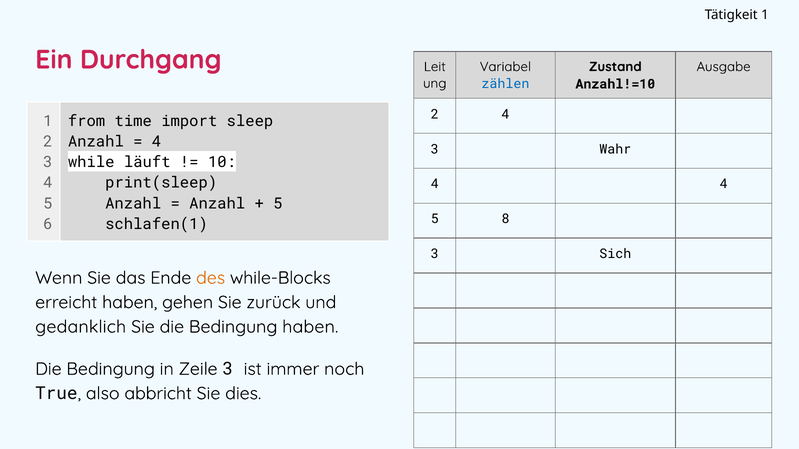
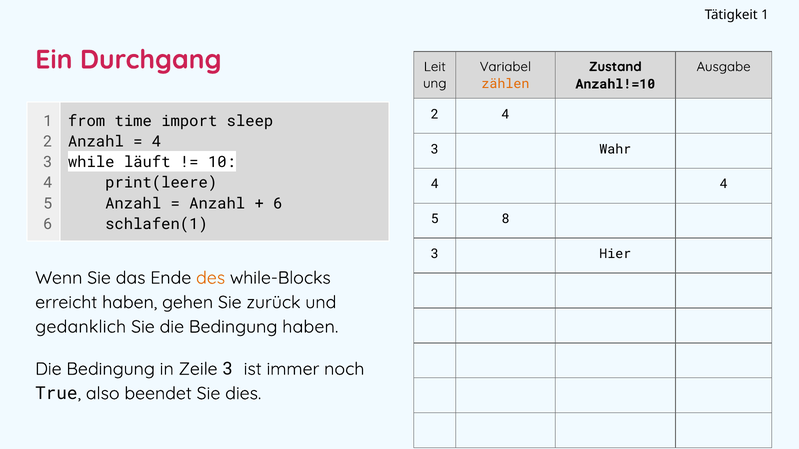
zählen colour: blue -> orange (505, 84)
print(sleep: print(sleep -> print(leere (161, 183)
5: 5 -> 6 (278, 204)
Sich: Sich -> Hier (615, 254)
abbricht: abbricht -> beendet (158, 394)
